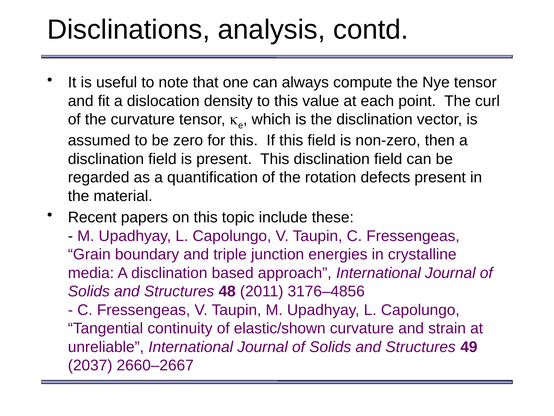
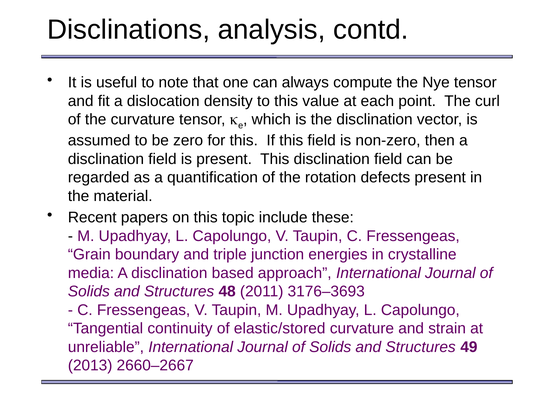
3176–4856: 3176–4856 -> 3176–3693 (326, 291)
elastic/shown: elastic/shown -> elastic/stored (280, 328)
2037: 2037 -> 2013 (90, 365)
